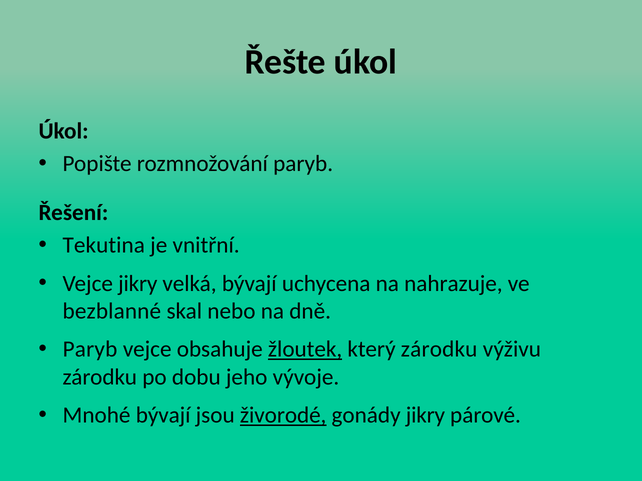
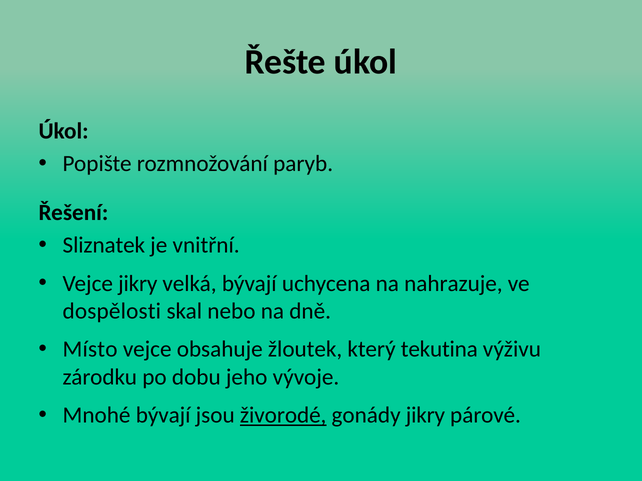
Tekutina: Tekutina -> Sliznatek (104, 246)
bezblanné: bezblanné -> dospělosti (112, 312)
Paryb: Paryb -> Místo (90, 350)
žloutek underline: present -> none (305, 350)
který zárodku: zárodku -> tekutina (439, 350)
